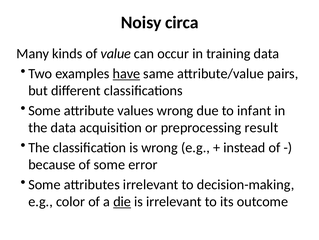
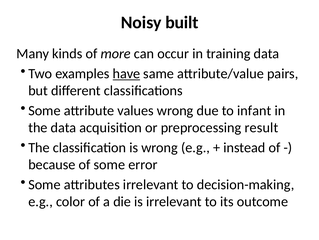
circa: circa -> built (182, 22)
value: value -> more (116, 54)
die underline: present -> none (122, 201)
